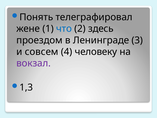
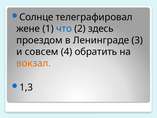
Понять: Понять -> Солнце (36, 17)
человеку: человеку -> обратить (96, 52)
вокзал colour: purple -> orange (34, 63)
